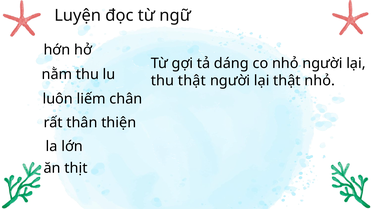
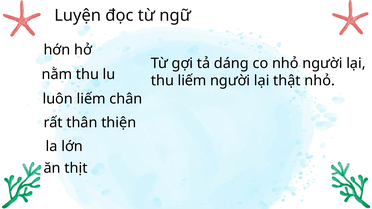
thu thật: thật -> liếm (192, 81)
